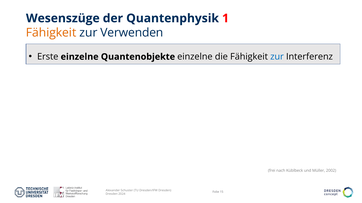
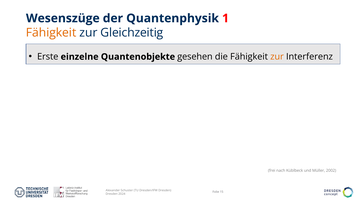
Verwenden: Verwenden -> Gleichzeitig (132, 33)
Quantenobjekte einzelne: einzelne -> gesehen (195, 57)
zur colour: blue -> orange (277, 57)
